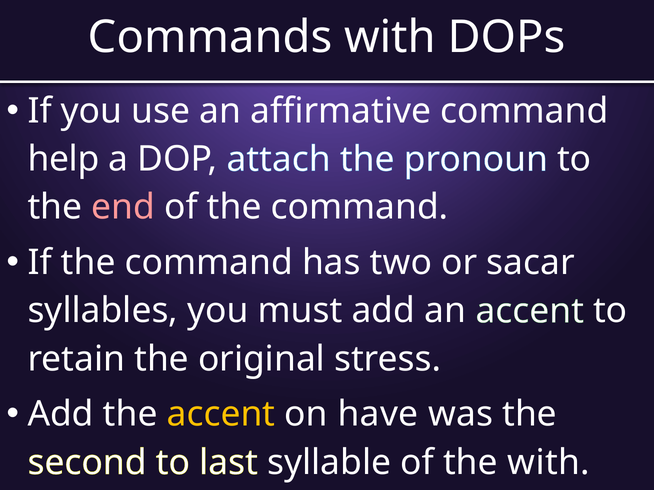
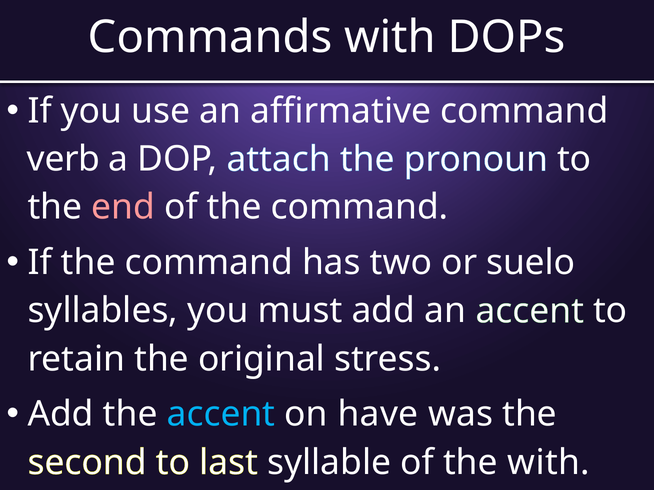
help: help -> verb (64, 159)
sacar: sacar -> suelo (531, 263)
accent colour: yellow -> light blue (221, 415)
